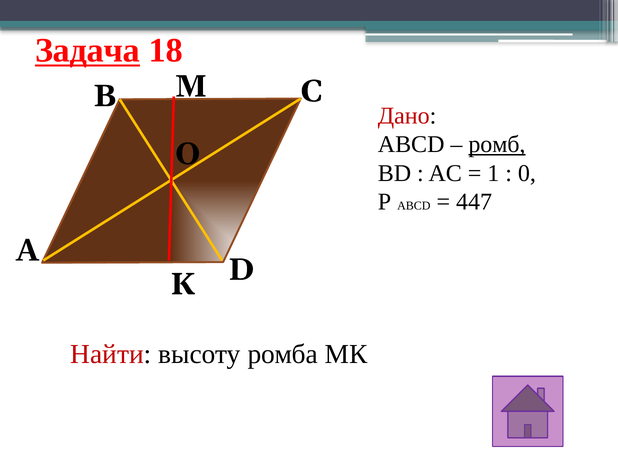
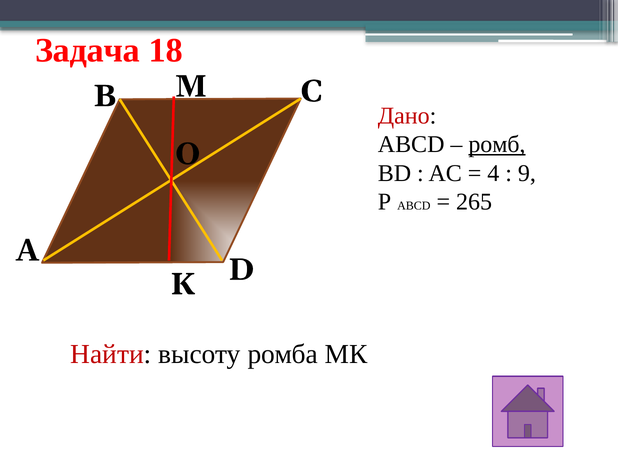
Задача underline: present -> none (88, 51)
1: 1 -> 4 (493, 173)
0: 0 -> 9 (527, 173)
447: 447 -> 265 (474, 202)
